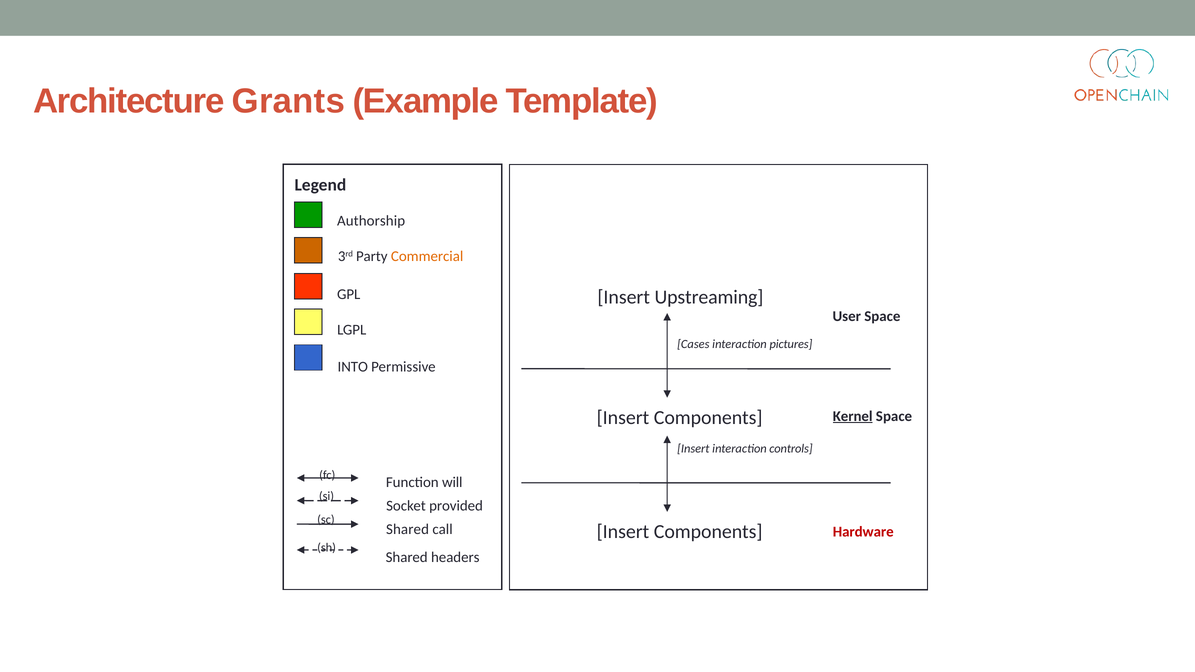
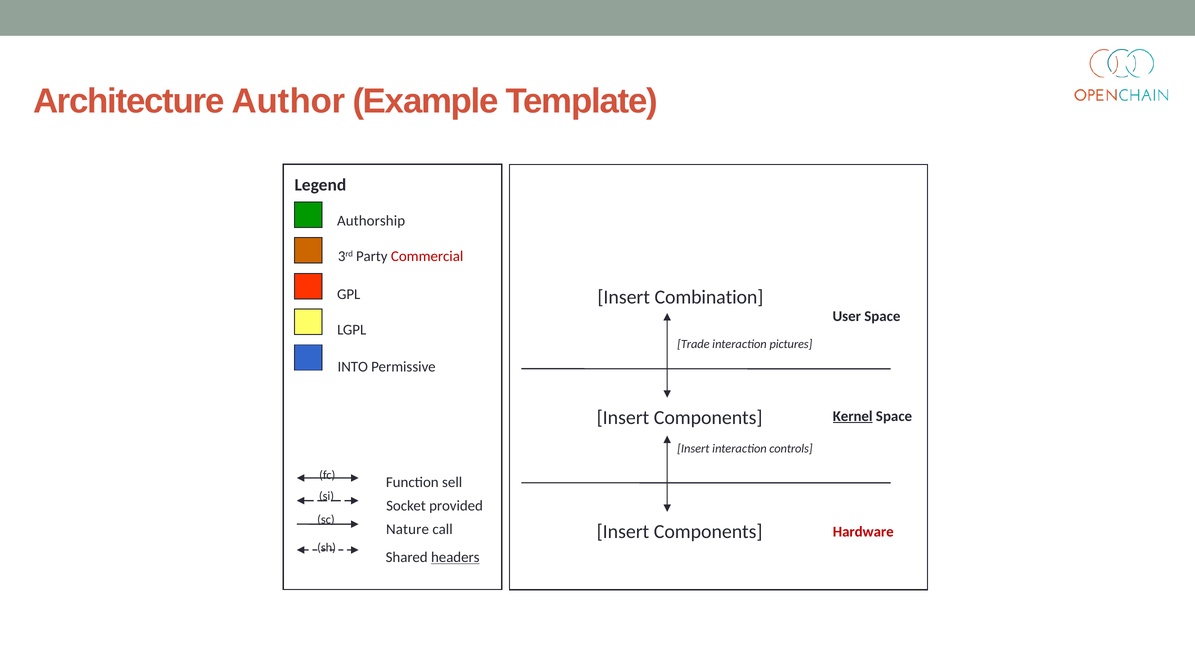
Grants: Grants -> Author (289, 101)
Commercial colour: orange -> red (427, 257)
Upstreaming: Upstreaming -> Combination (709, 297)
Cases: Cases -> Trade (693, 344)
will: will -> sell (452, 483)
Shared: Shared -> Nature (407, 530)
headers underline: none -> present (455, 557)
